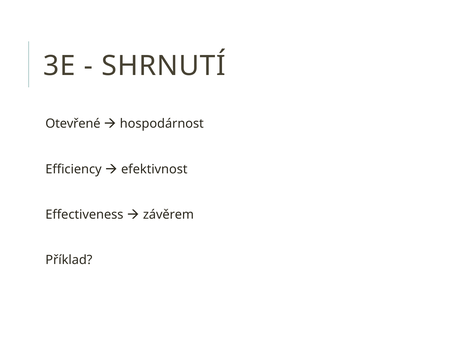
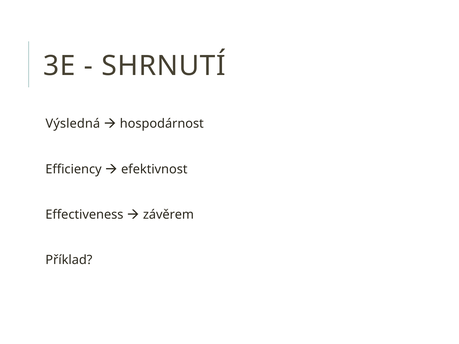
Otevřené: Otevřené -> Výsledná (73, 124)
